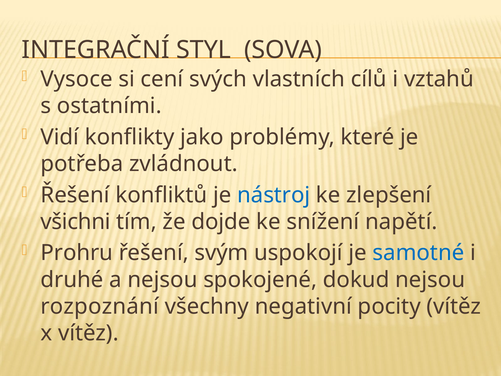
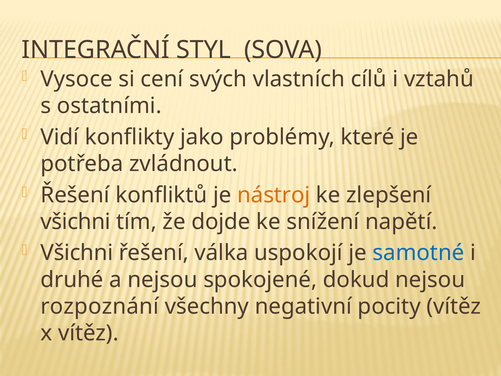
nástroj colour: blue -> orange (274, 195)
Prohru: Prohru -> Všichni (77, 253)
svým: svým -> válka (221, 253)
